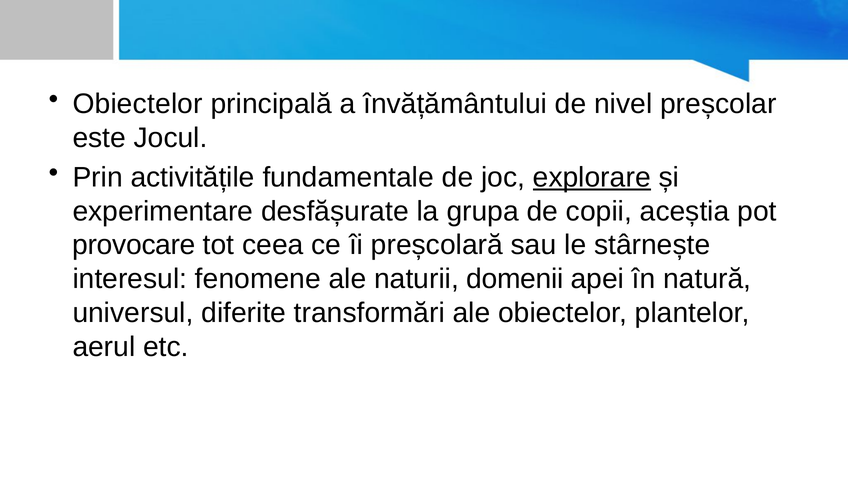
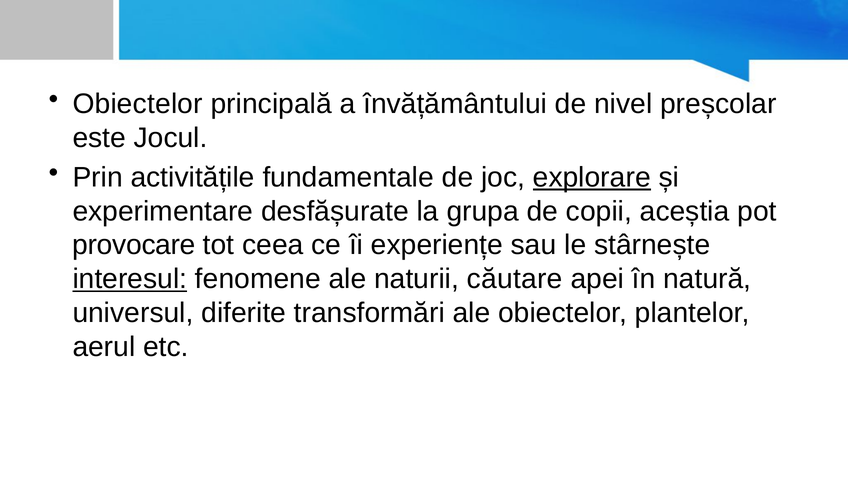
preșcolară: preșcolară -> experiențe (437, 245)
interesul underline: none -> present (130, 279)
domenii: domenii -> căutare (515, 279)
